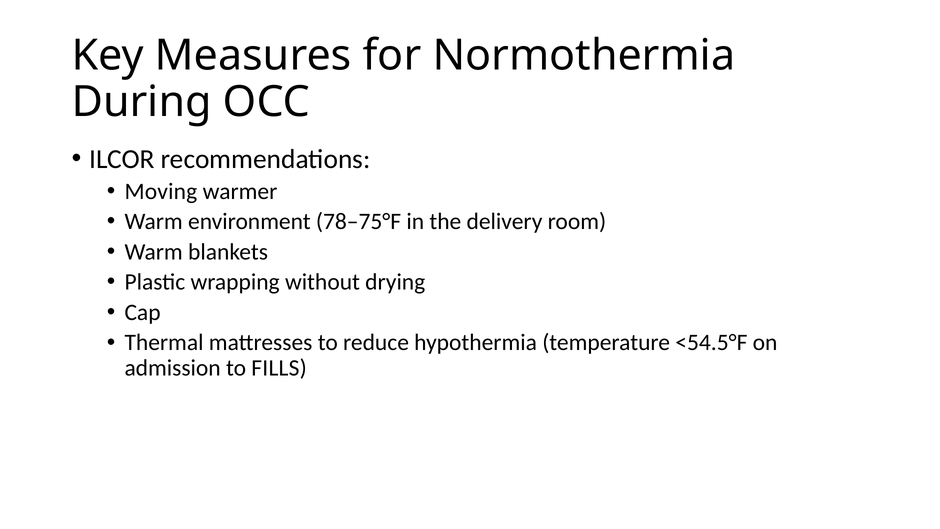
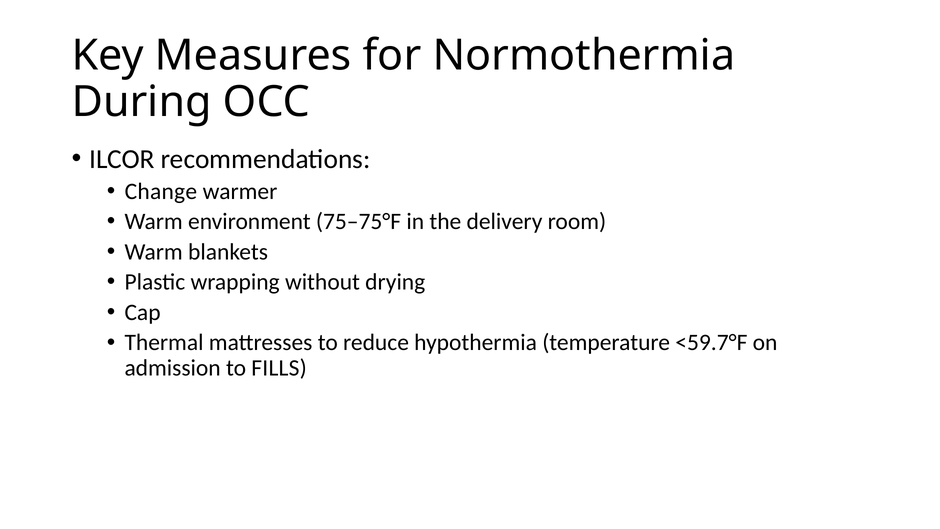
Moving: Moving -> Change (161, 191)
78–75°F: 78–75°F -> 75–75°F (358, 222)
<54.5°F: <54.5°F -> <59.7°F (711, 343)
